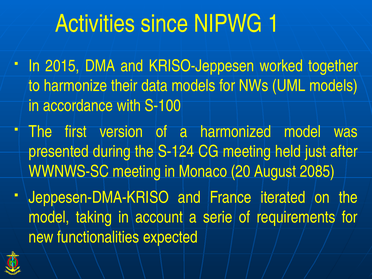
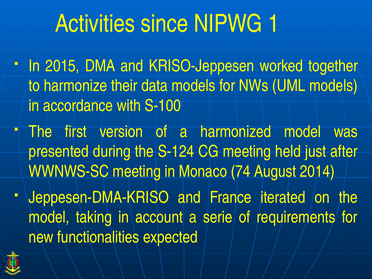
20: 20 -> 74 (241, 171)
2085: 2085 -> 2014 (317, 171)
